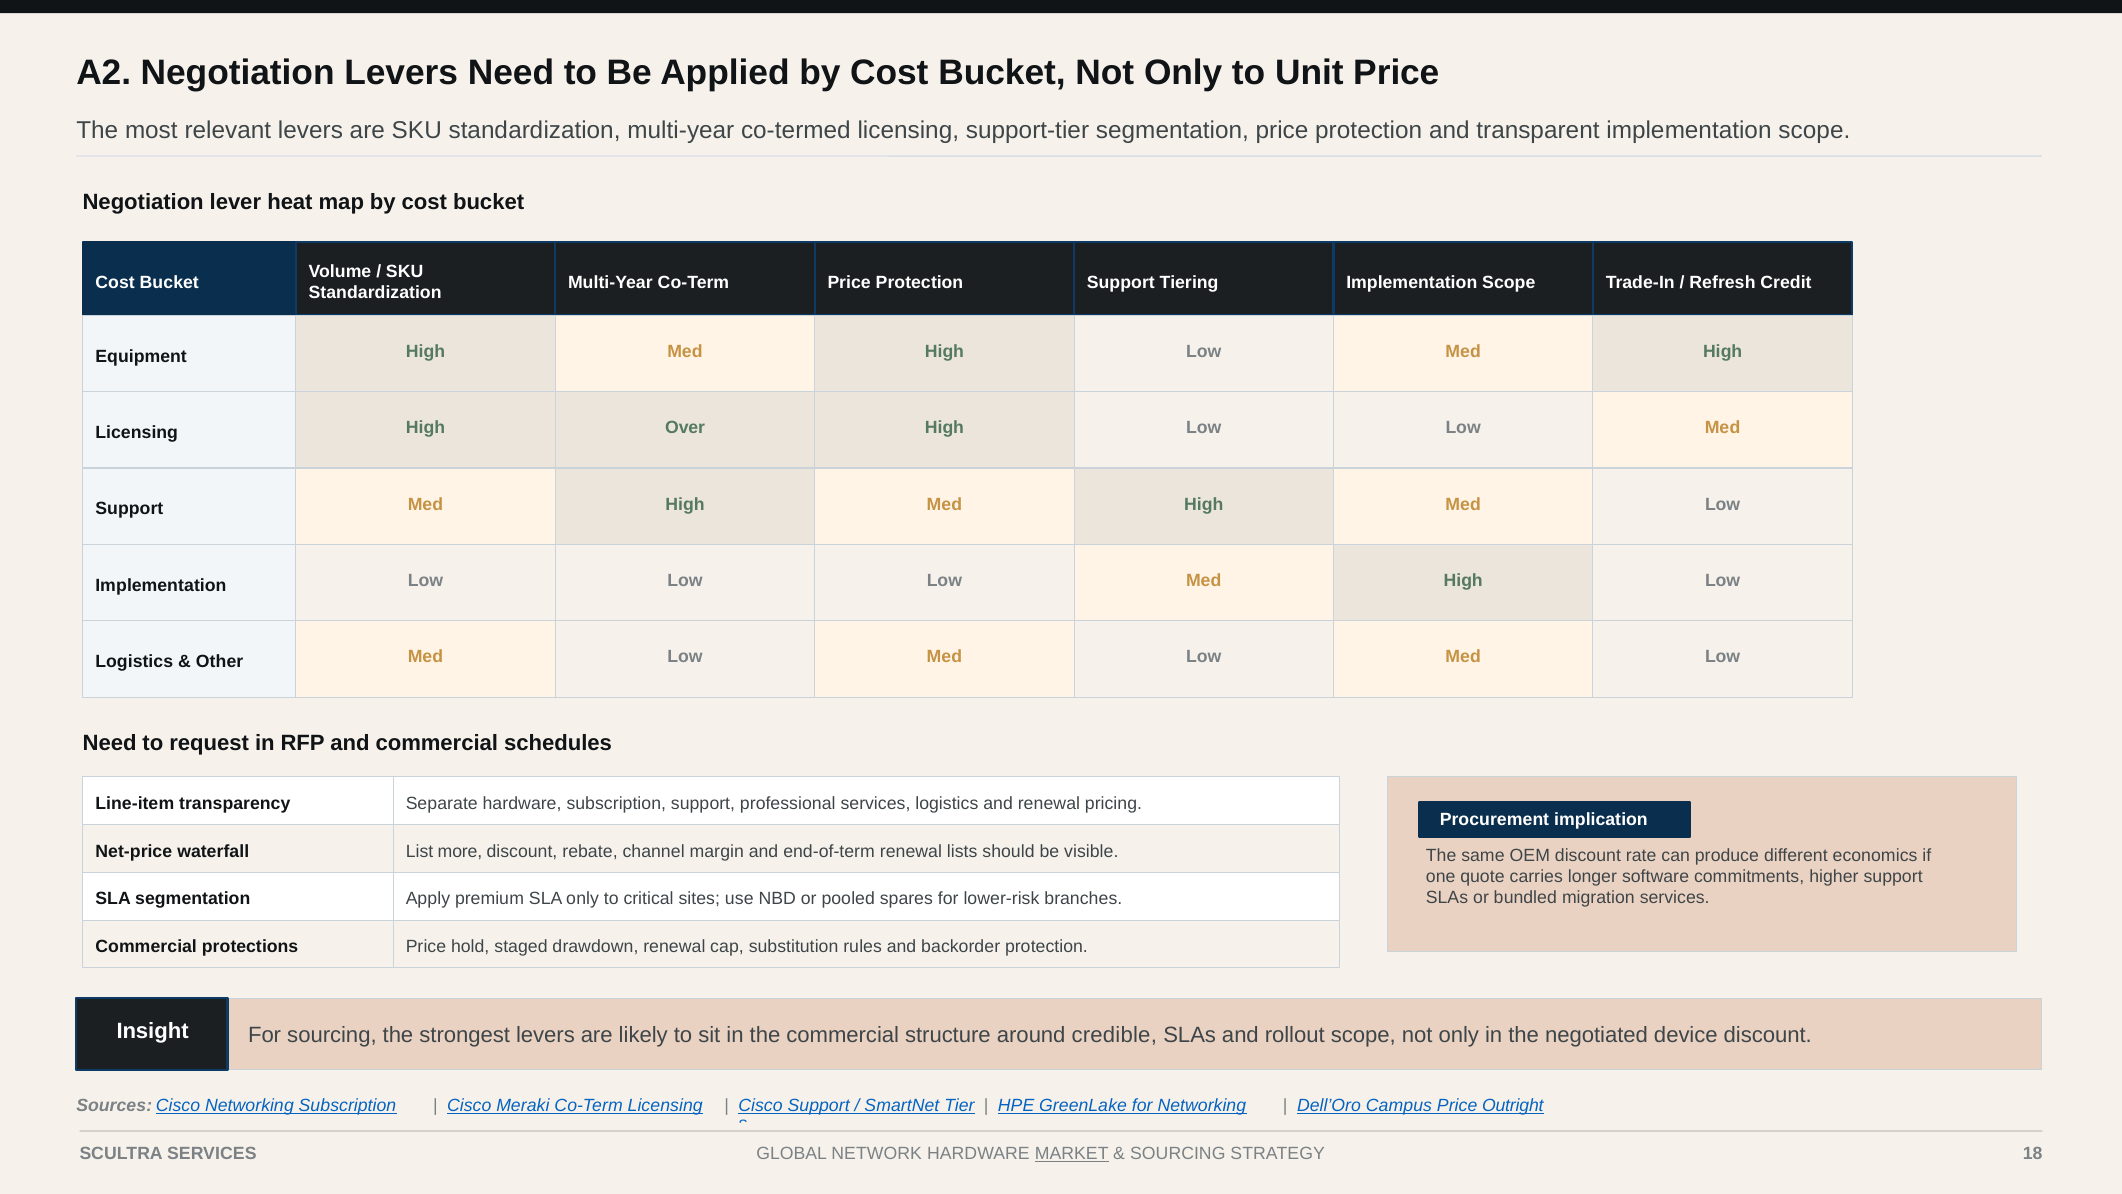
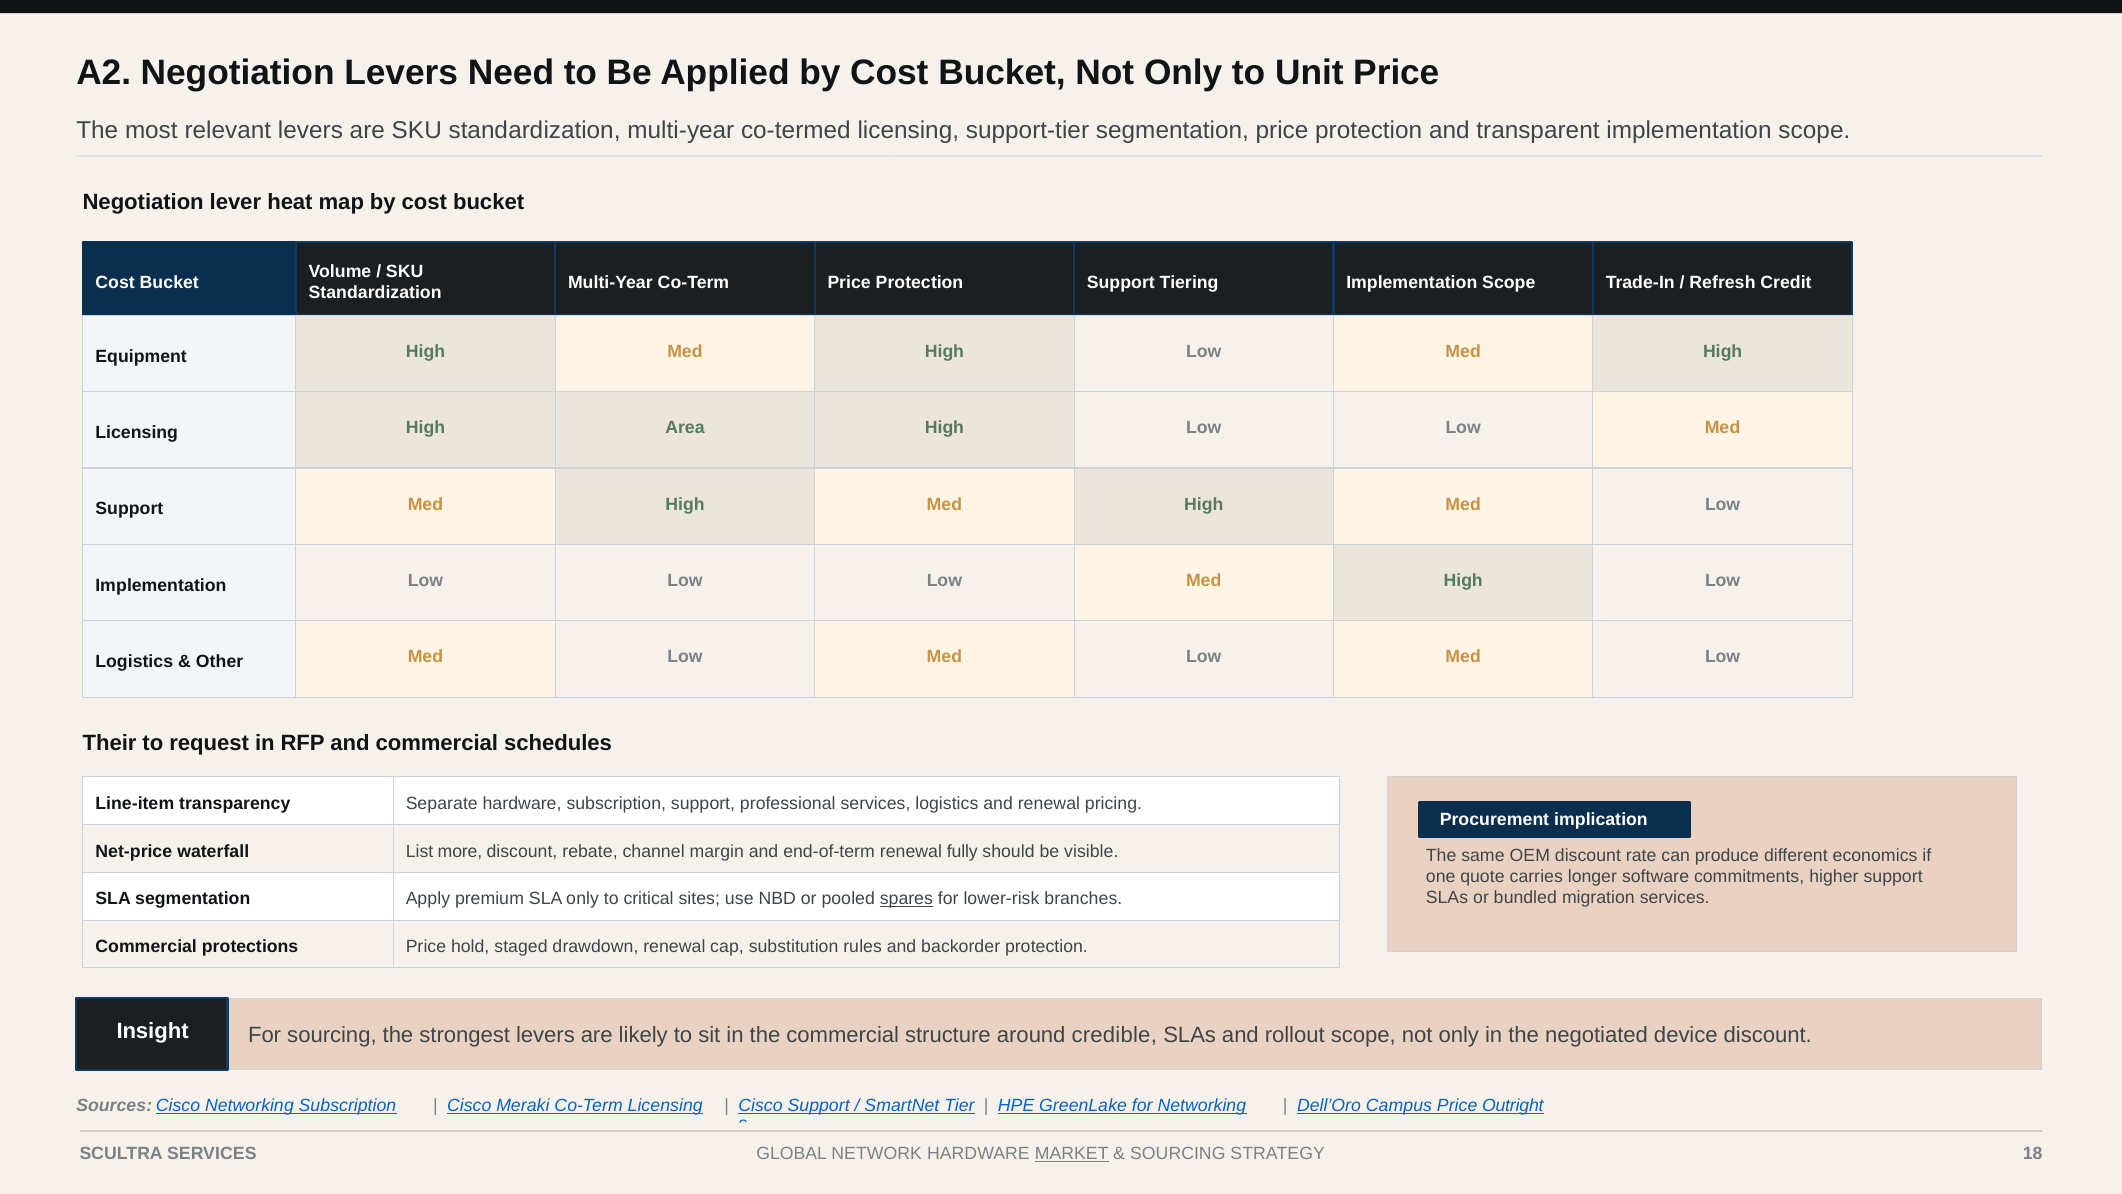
Over: Over -> Area (685, 428)
Need: Need -> Their (110, 743)
lists: lists -> fully (962, 851)
spares underline: none -> present (906, 899)
